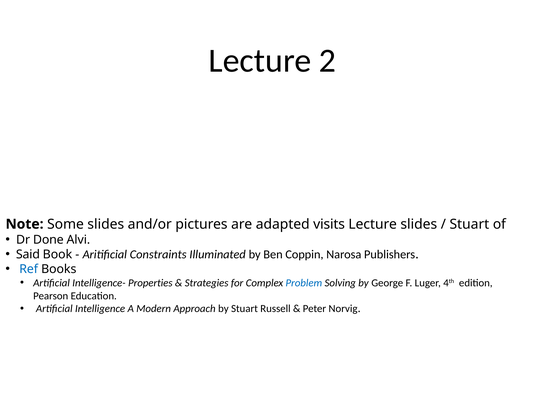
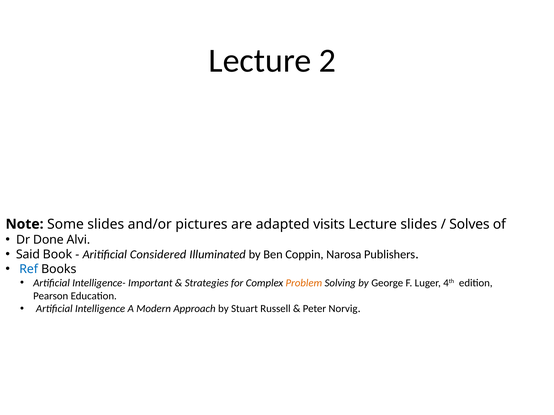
Stuart: Stuart -> Solves (469, 224)
Constraints: Constraints -> Considered (158, 255)
Properties: Properties -> Important (150, 283)
Problem colour: blue -> orange (304, 283)
